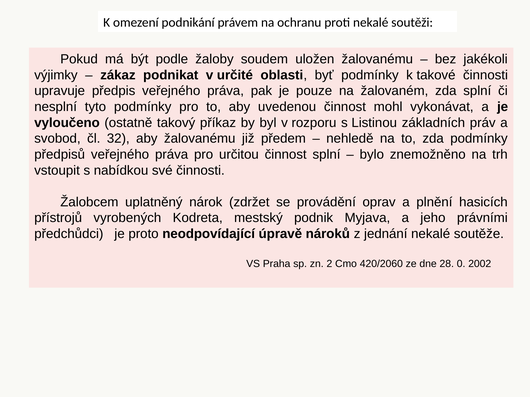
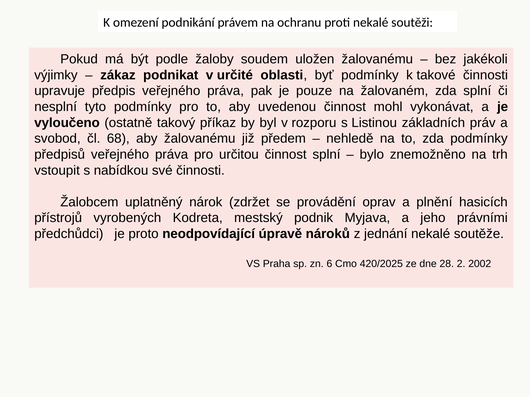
32: 32 -> 68 (118, 139)
2: 2 -> 6 (329, 264)
420/2060: 420/2060 -> 420/2025 (381, 264)
0: 0 -> 2 (461, 264)
